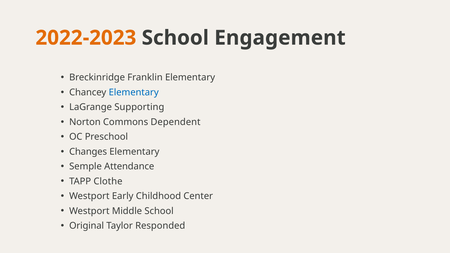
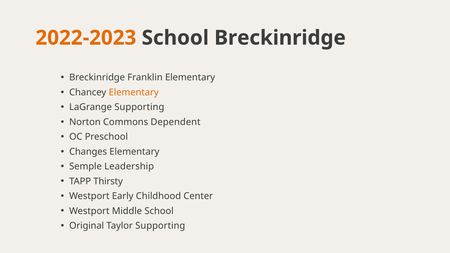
School Engagement: Engagement -> Breckinridge (280, 38)
Elementary colour: blue -> orange (134, 92)
Attendance: Attendance -> Leadership (129, 167)
Clothe: Clothe -> Thirsty (108, 181)
Taylor Responded: Responded -> Supporting (160, 226)
